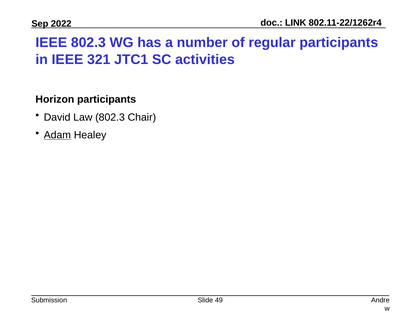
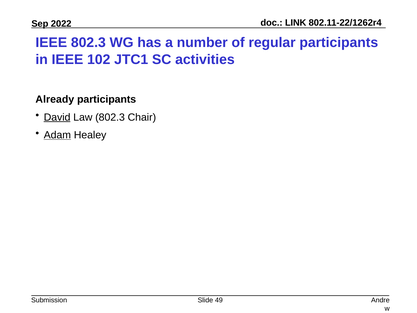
321: 321 -> 102 (99, 59)
Horizon: Horizon -> Already (55, 99)
David underline: none -> present (57, 117)
